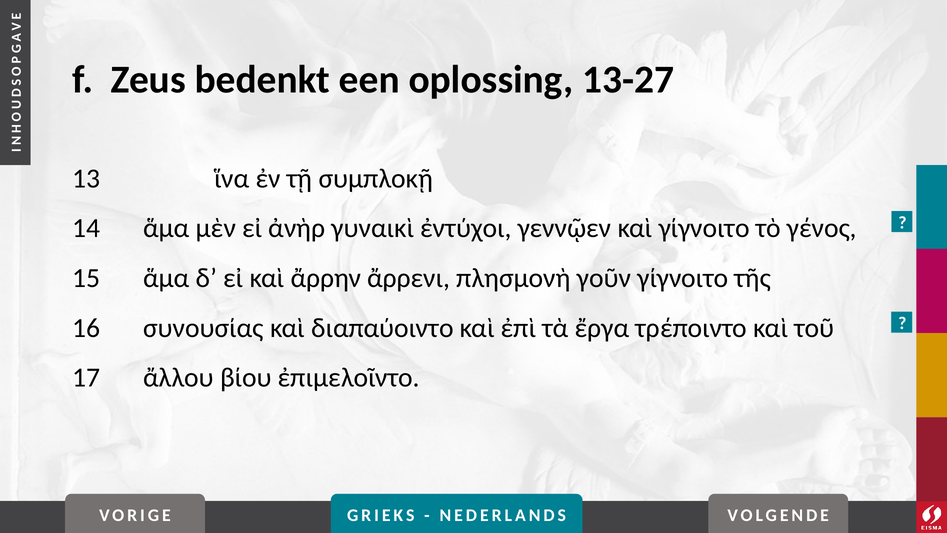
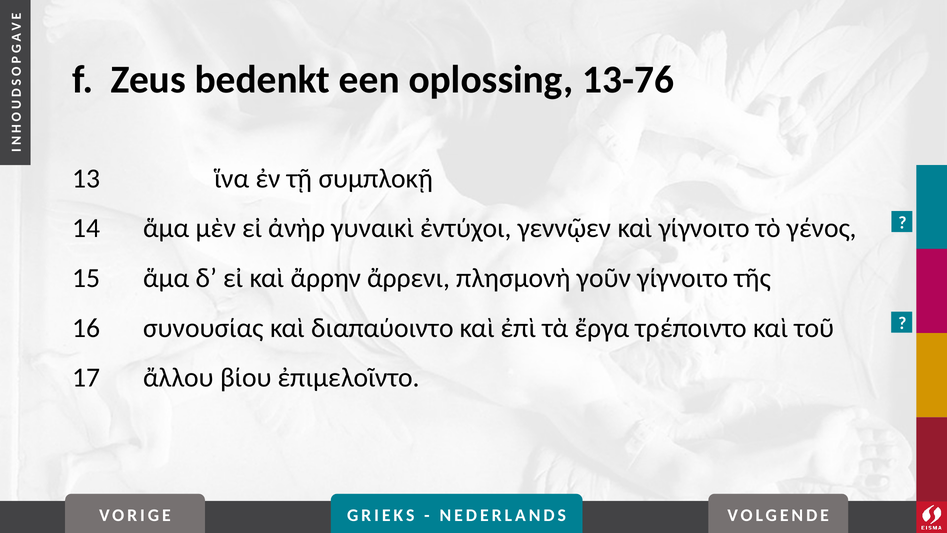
13-27: 13-27 -> 13-76 (628, 79)
